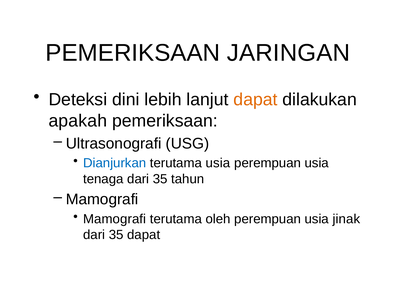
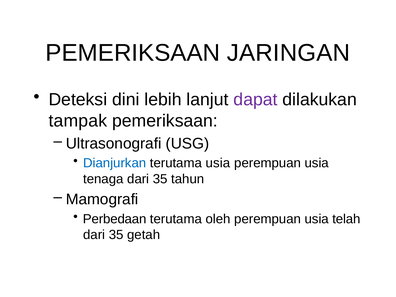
dapat colour: orange -> purple (256, 100)
apakah: apakah -> tampak (78, 121)
Mamografi: Mamografi -> Perbedaan (115, 219)
jinak: jinak -> telah (346, 219)
35 dapat: dapat -> getah (144, 235)
